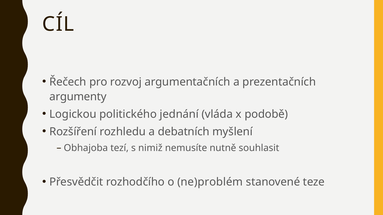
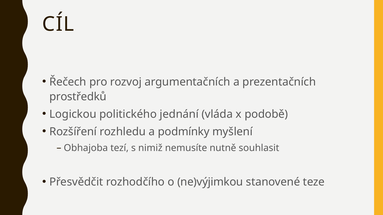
argumenty: argumenty -> prostředků (78, 97)
debatních: debatních -> podmínky (184, 132)
ne)problém: ne)problém -> ne)výjimkou (210, 182)
